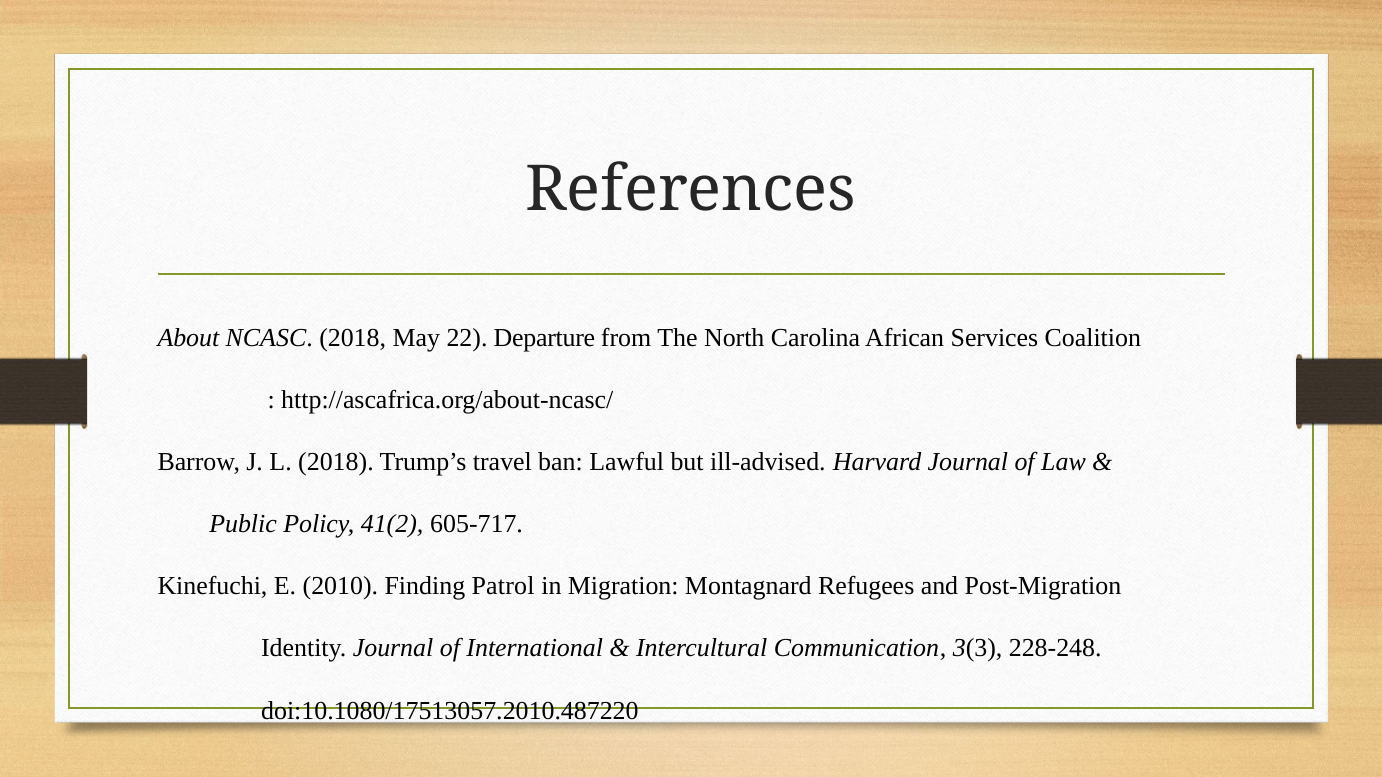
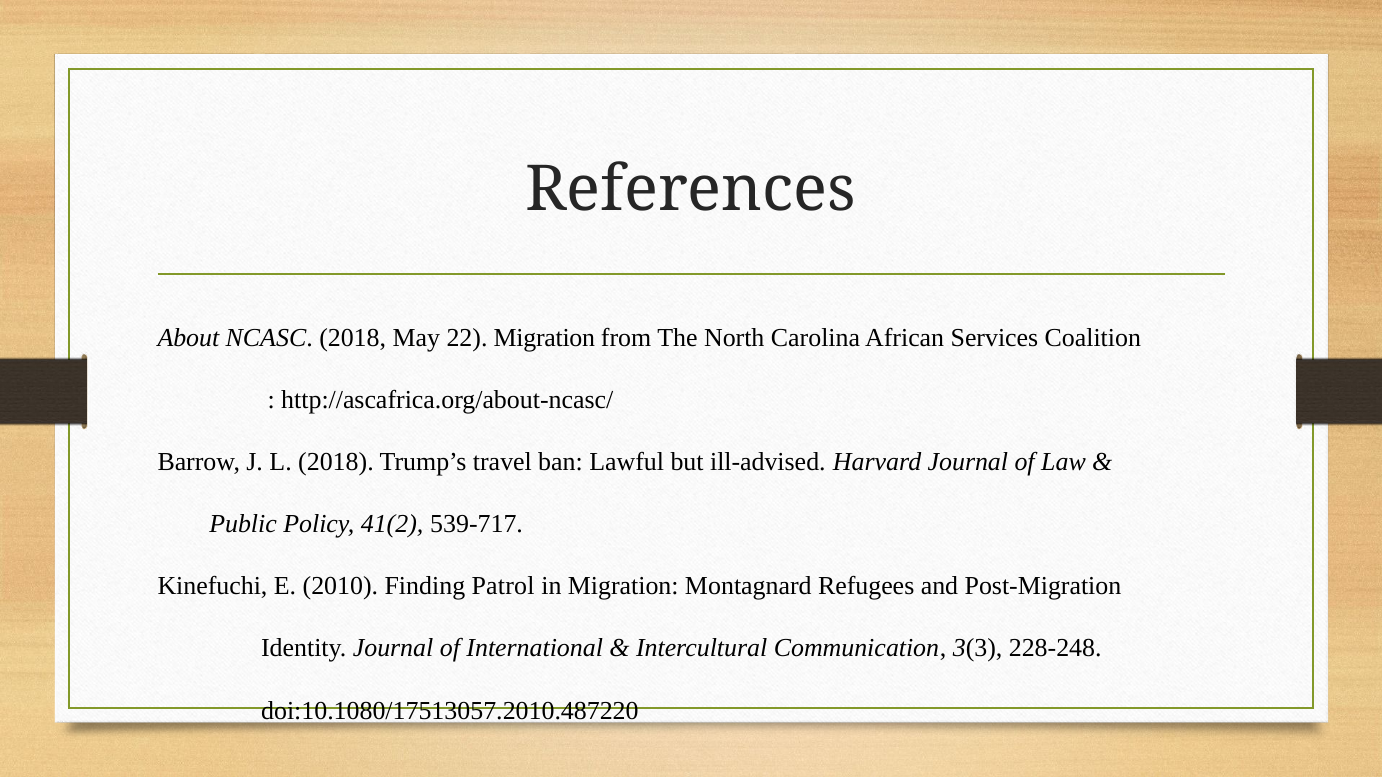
22 Departure: Departure -> Migration (544, 338)
605-717: 605-717 -> 539-717 (477, 524)
